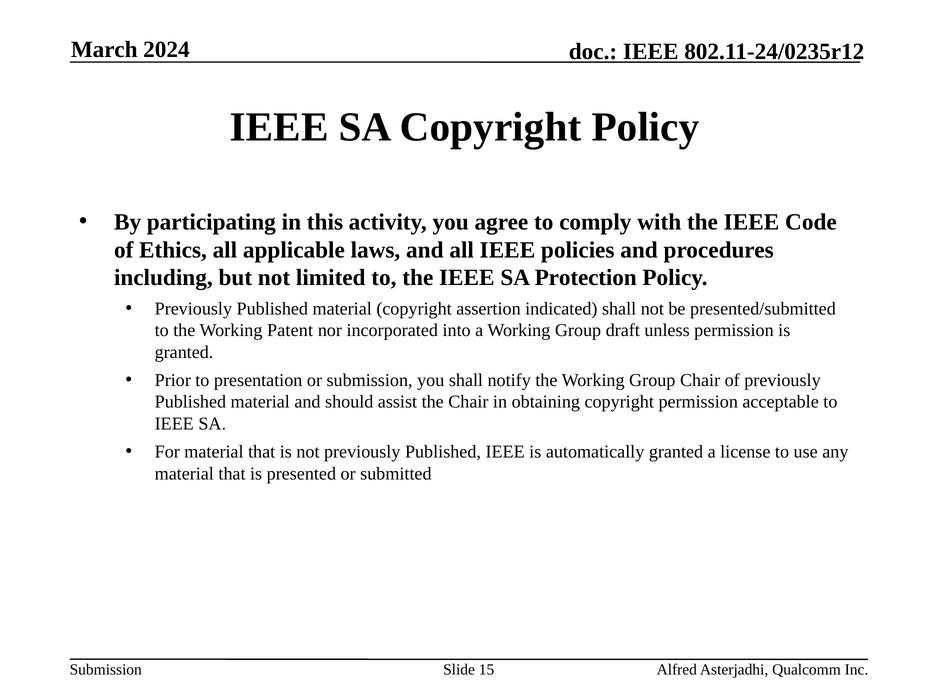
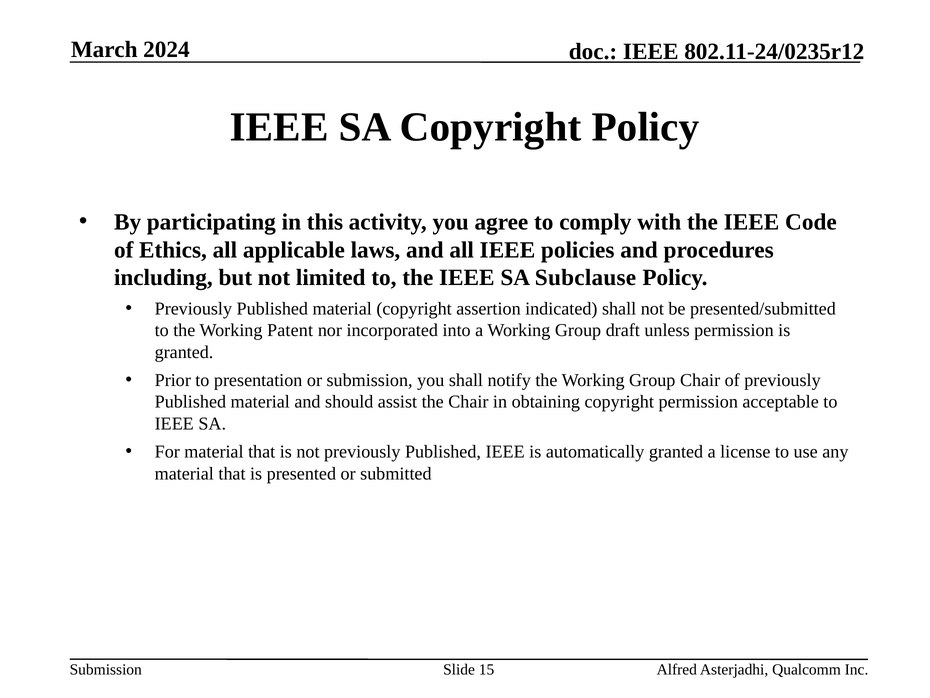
Protection: Protection -> Subclause (586, 278)
